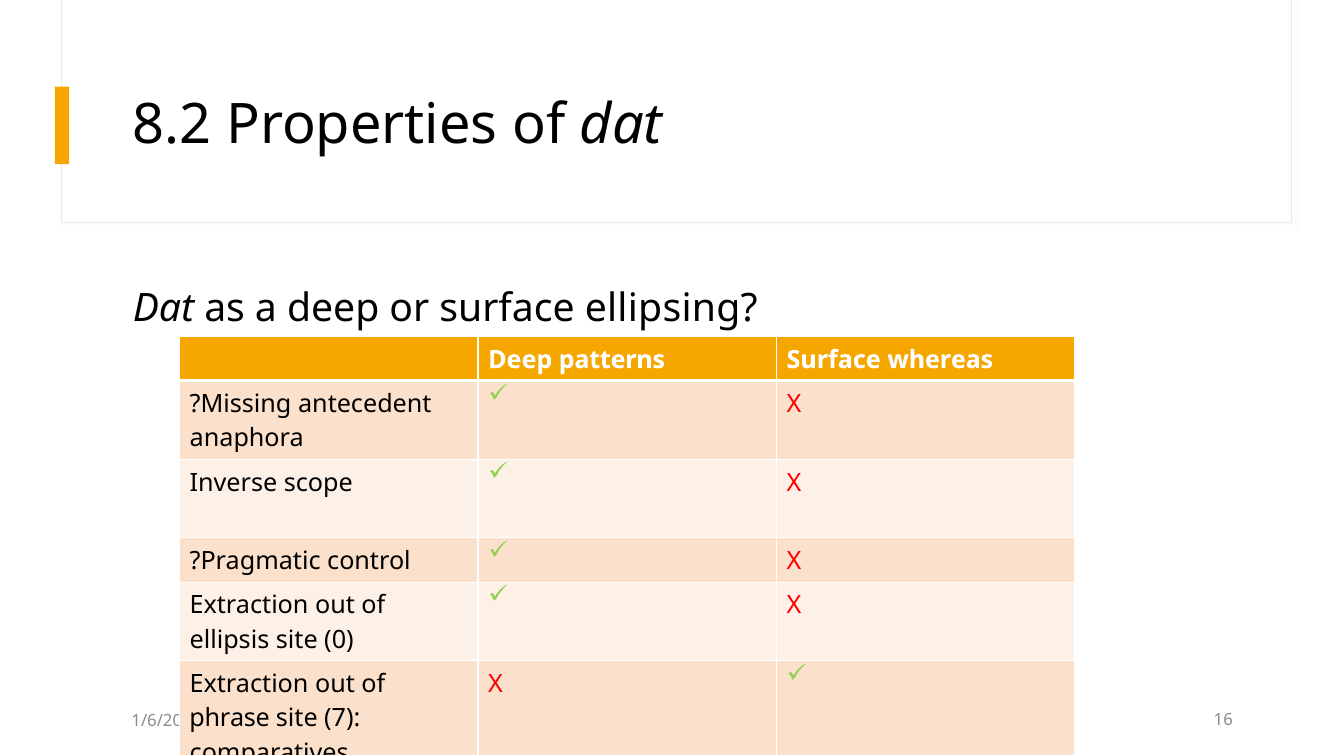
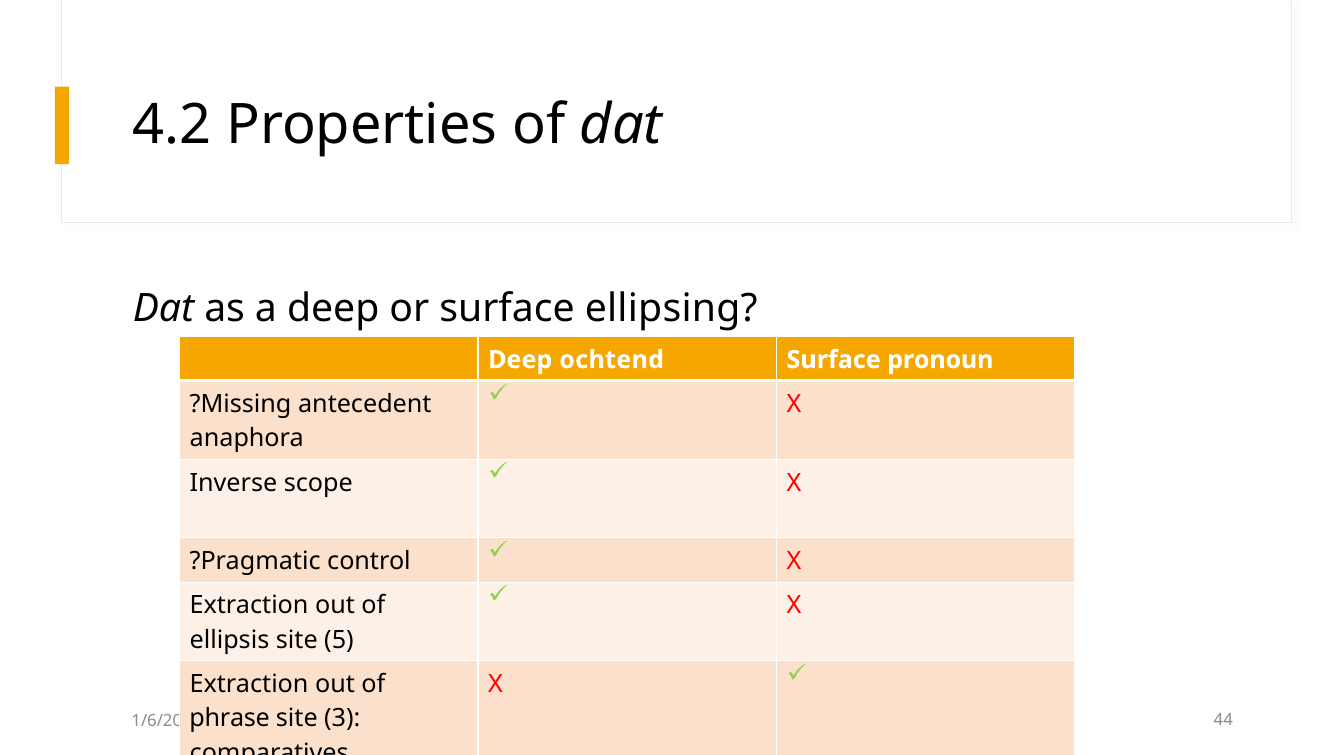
8.2: 8.2 -> 4.2 (172, 125)
patterns: patterns -> ochtend (612, 360)
whereas: whereas -> pronoun (940, 360)
0: 0 -> 5 (339, 640)
7: 7 -> 3 (342, 719)
16: 16 -> 44 (1223, 720)
